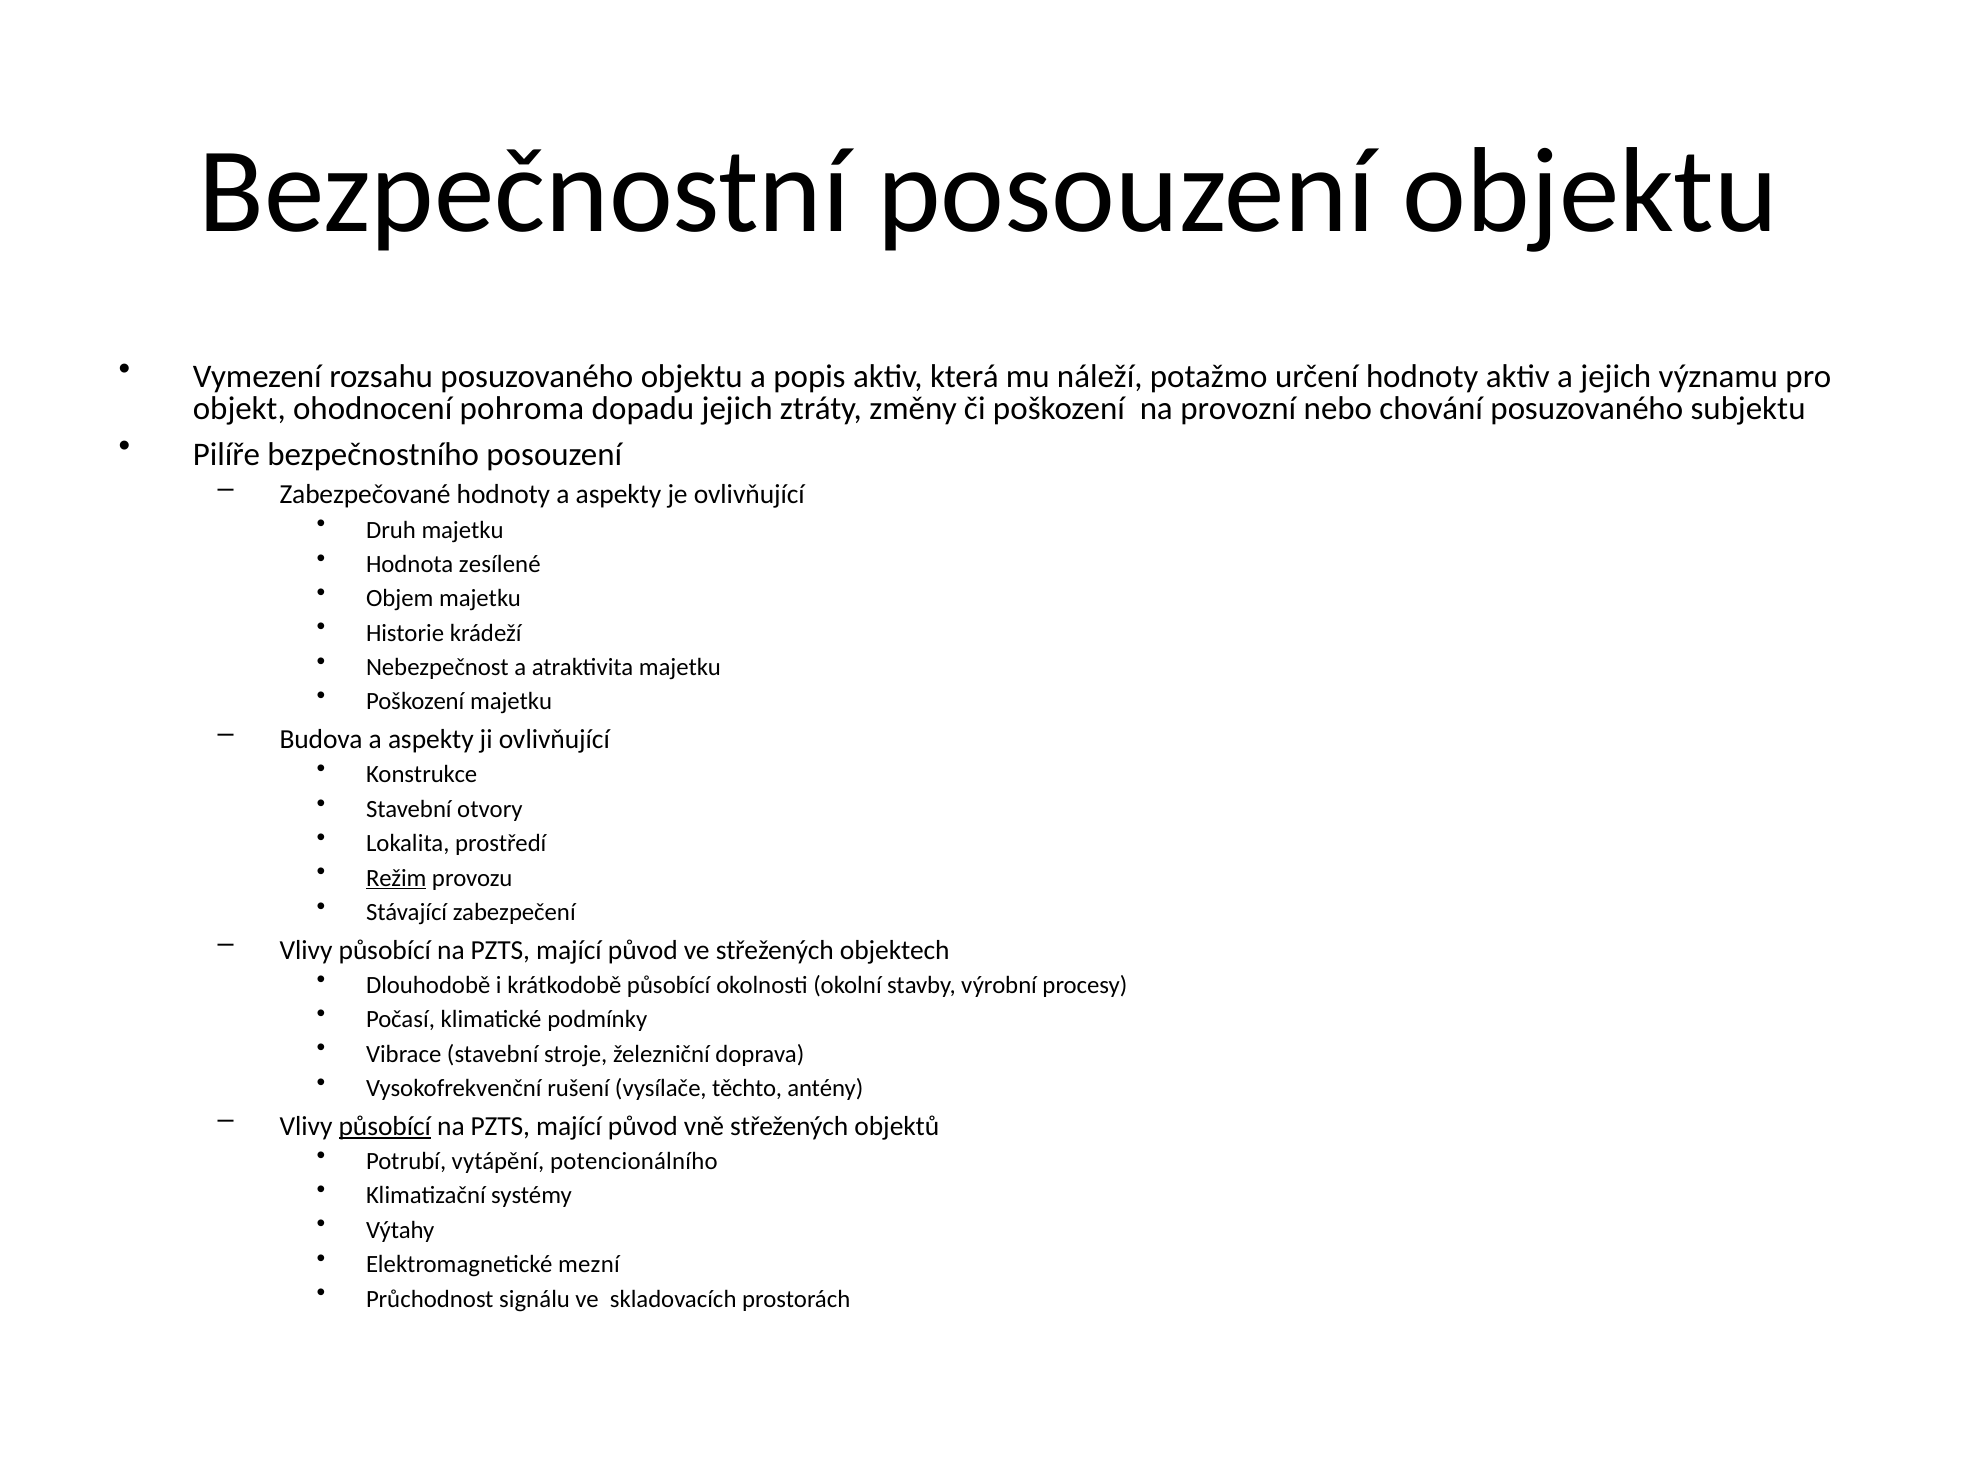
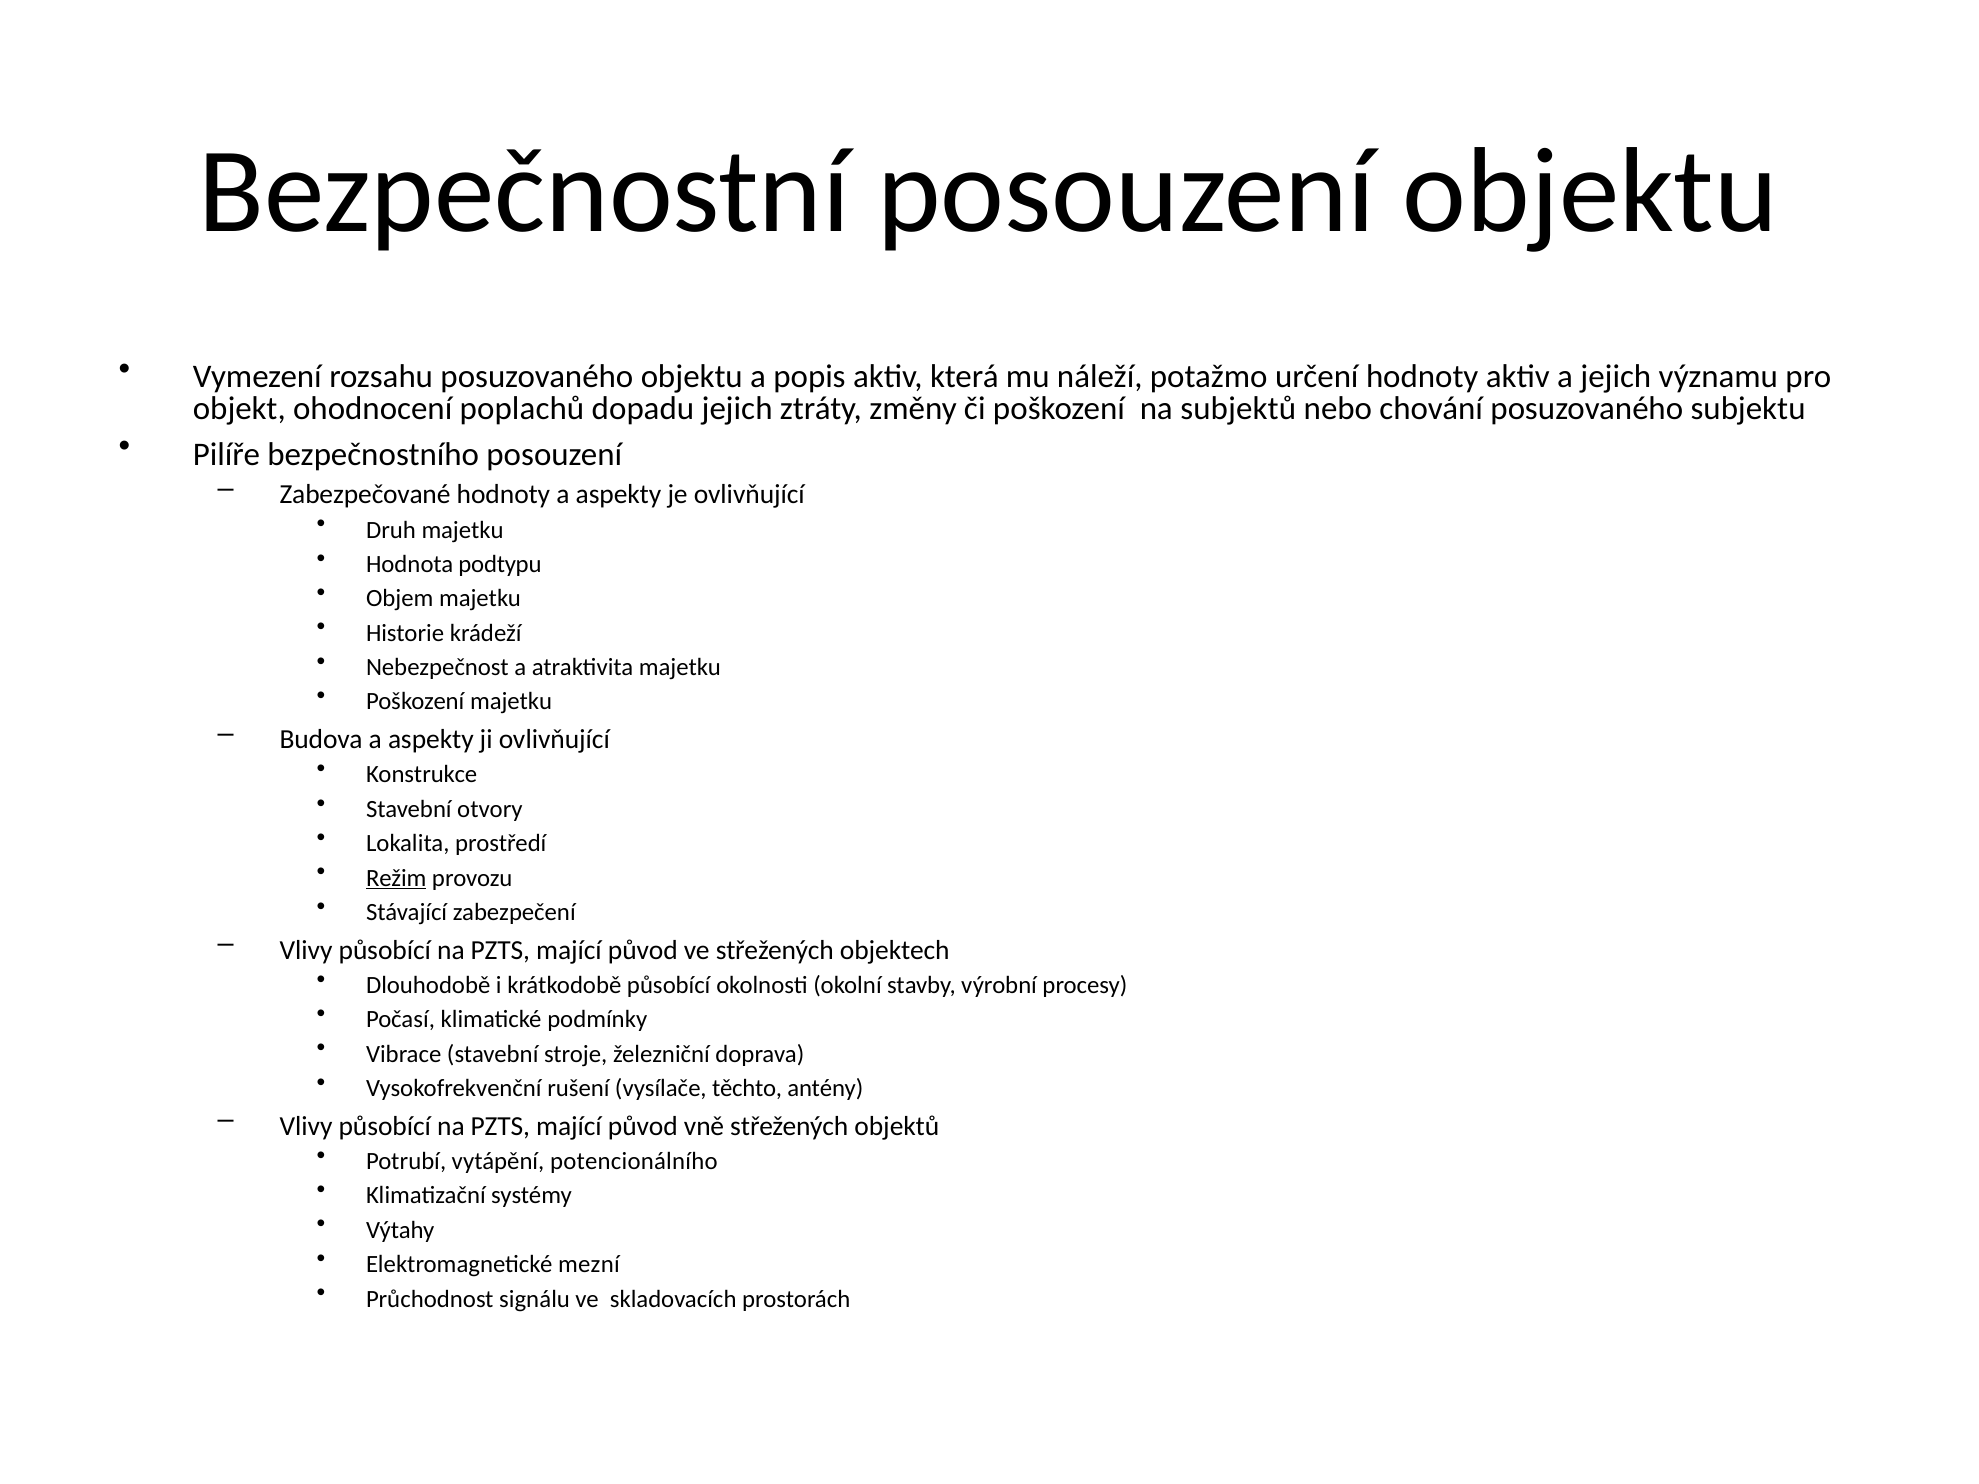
pohroma: pohroma -> poplachů (522, 409)
provozní: provozní -> subjektů (1238, 409)
zesílené: zesílené -> podtypu (500, 564)
působící underline: present -> none (385, 1126)
